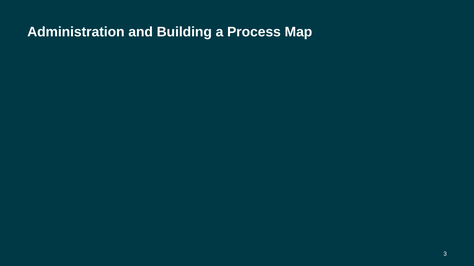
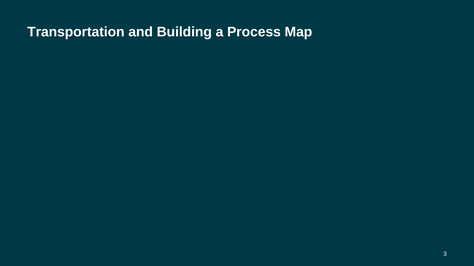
Administration: Administration -> Transportation (76, 32)
